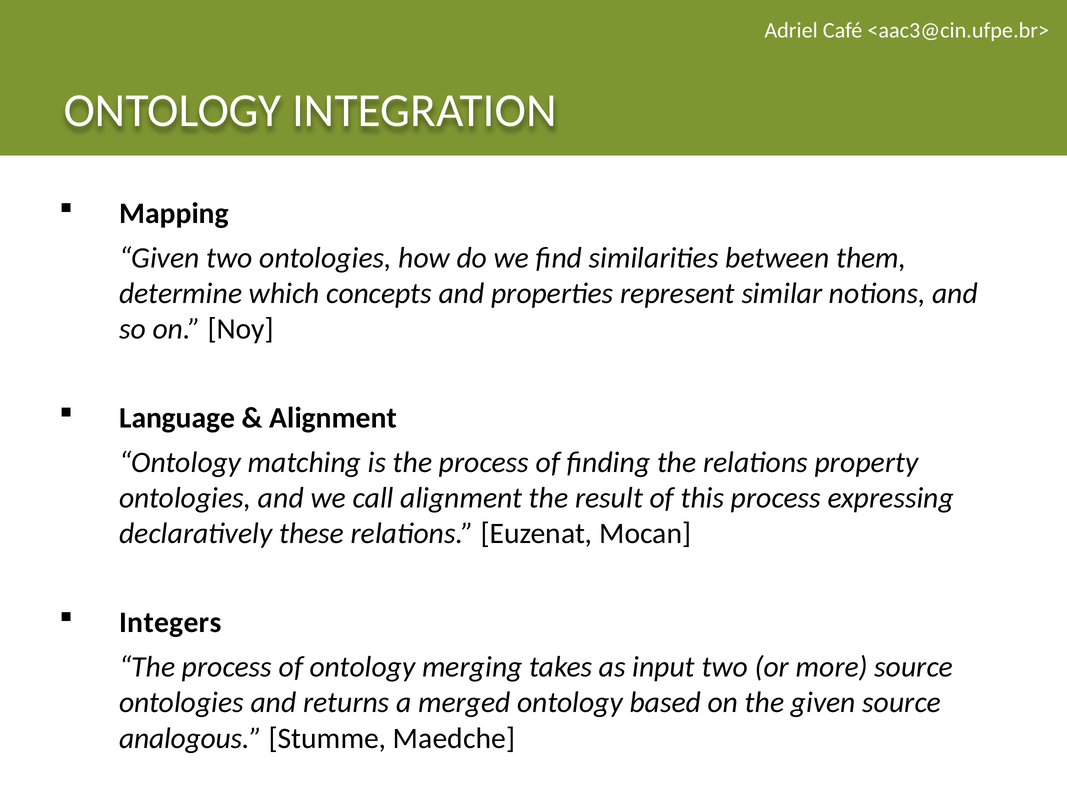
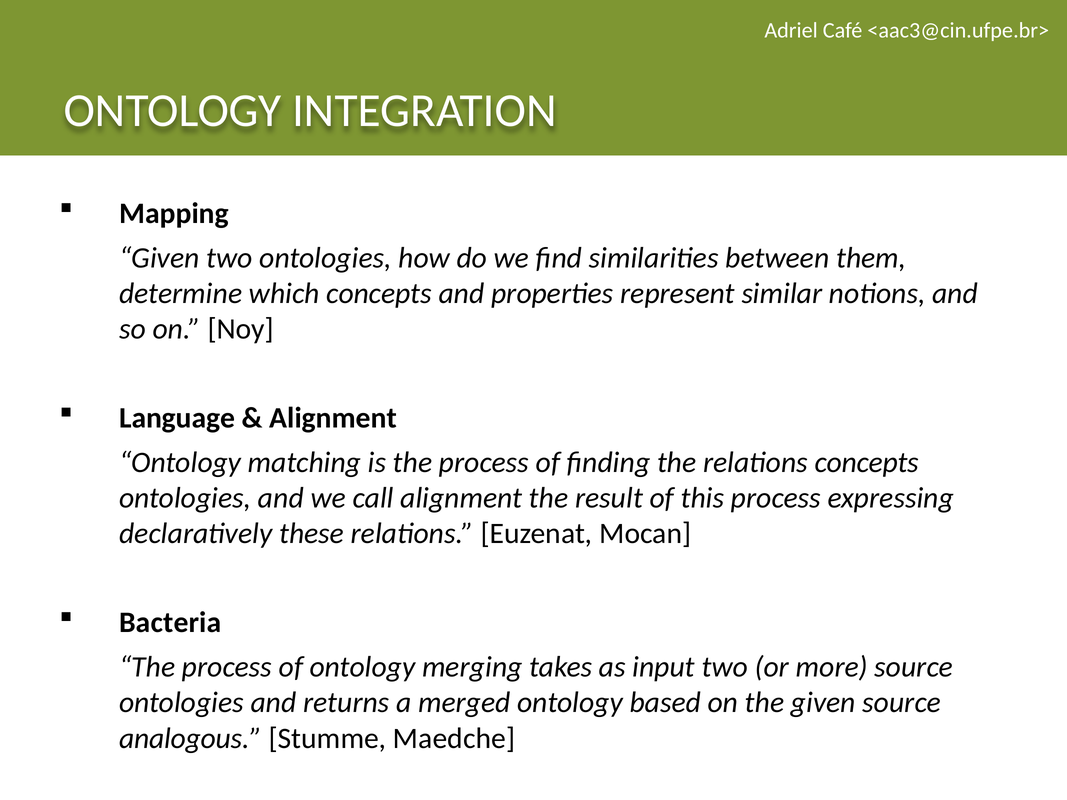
relations property: property -> concepts (867, 463)
Integers: Integers -> Bacteria (170, 623)
